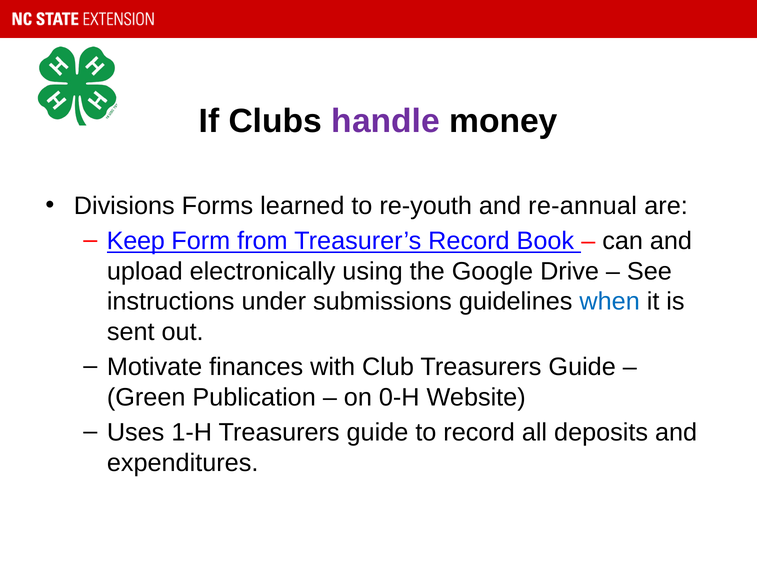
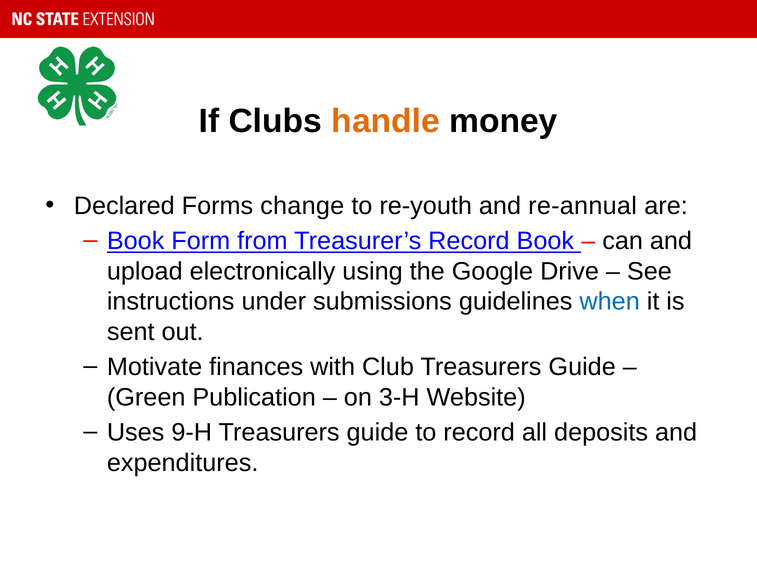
handle colour: purple -> orange (386, 121)
Divisions: Divisions -> Declared (124, 206)
learned: learned -> change (302, 206)
Keep: Keep -> Book (136, 241)
0-H: 0-H -> 3-H (399, 398)
1-H: 1-H -> 9-H (192, 433)
